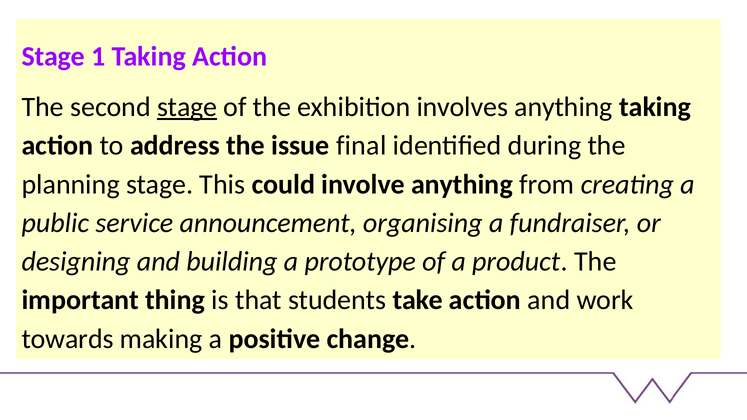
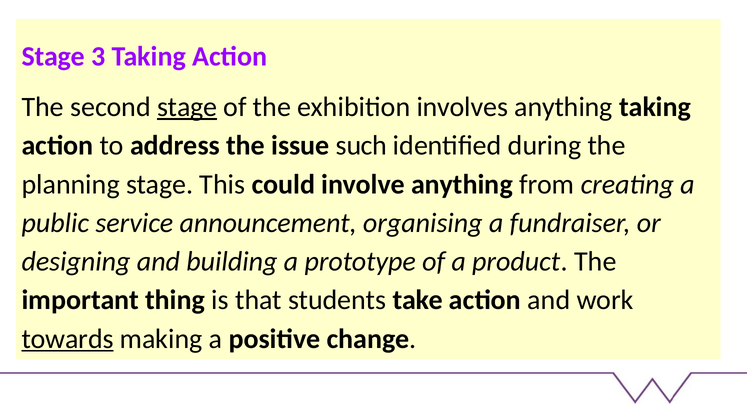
1: 1 -> 3 (98, 57)
final: final -> such (362, 146)
towards underline: none -> present (68, 339)
